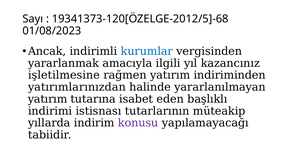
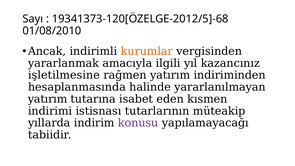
01/08/2023: 01/08/2023 -> 01/08/2010 (52, 31)
kurumlar colour: blue -> orange (147, 51)
yatırımlarınızdan: yatırımlarınızdan -> hesaplanmasında (77, 87)
başlıklı: başlıklı -> kısmen (207, 99)
